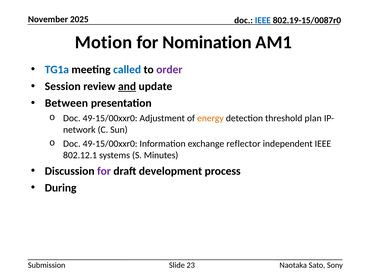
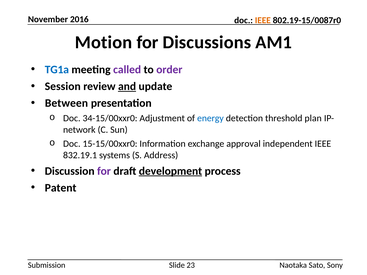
2025: 2025 -> 2016 (79, 19)
IEEE colour: blue -> orange (263, 20)
Nomination: Nomination -> Discussions (207, 42)
called colour: blue -> purple (127, 70)
49-15/00xxr0: 49-15/00xxr0 -> 34-15/00xxr0 (110, 118)
energy colour: orange -> blue (210, 118)
49-15/00xxr0: 49-15/00xxr0 -> 15-15/00xxr0 (110, 144)
reflector: reflector -> approval (244, 144)
802.12.1: 802.12.1 -> 832.19.1 (80, 155)
Minutes: Minutes -> Address (161, 155)
development underline: none -> present (170, 171)
During: During -> Patent (61, 188)
